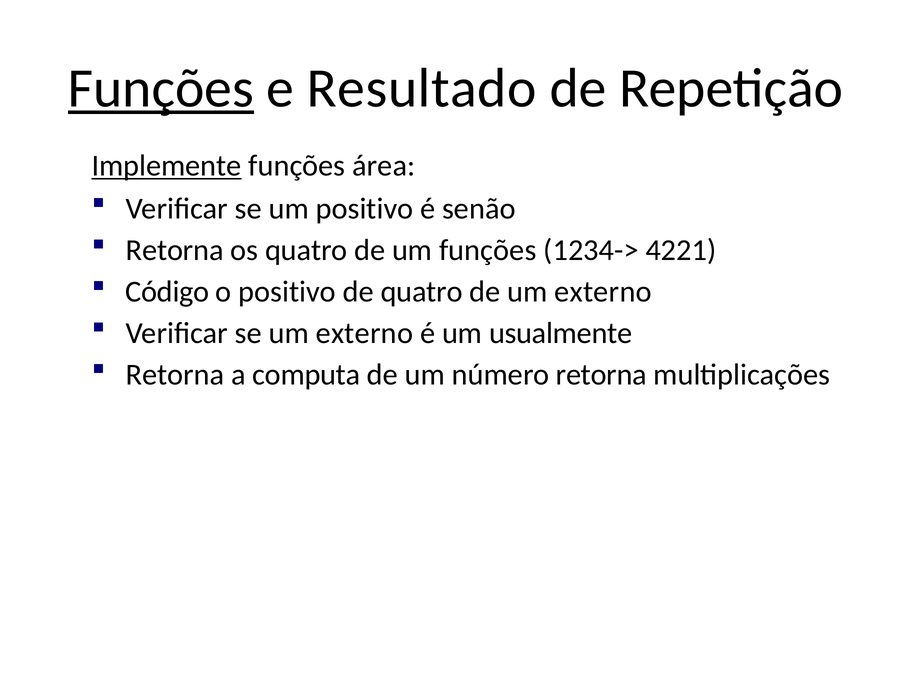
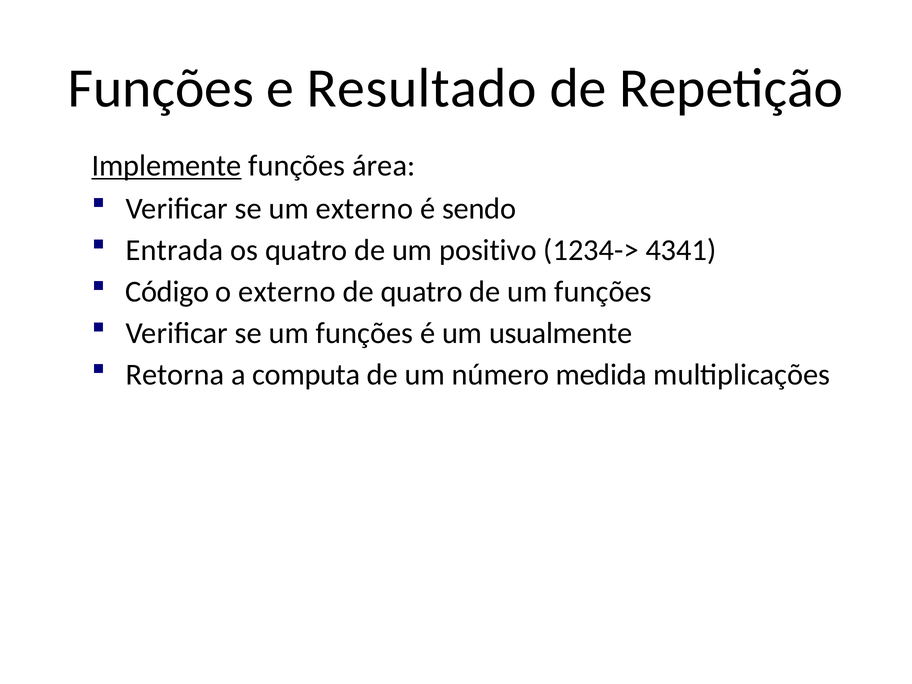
Funções underline: present -> none (161, 88)
um positivo: positivo -> externo (364, 209)
senão: senão -> sendo (479, 209)
Retorna: Retorna -> Entrada (175, 250)
um funções: funções -> positivo (488, 250)
4221: 4221 -> 4341 (681, 250)
o positivo: positivo -> externo (287, 292)
de um externo: externo -> funções (603, 292)
se um externo: externo -> funções (364, 333)
número retorna: retorna -> medida (601, 375)
